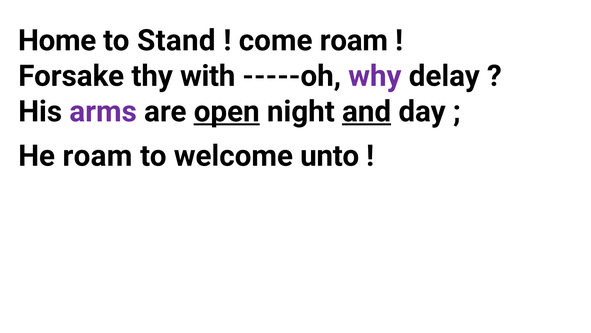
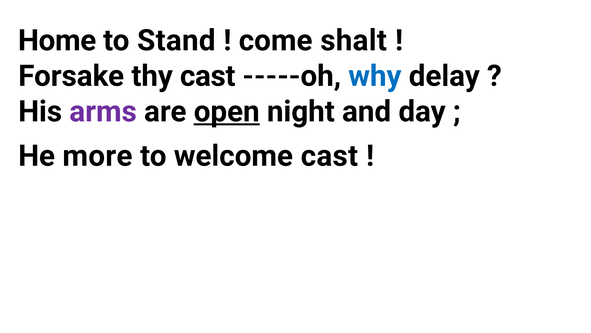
come roam: roam -> shalt (354, 40)
thy with: with -> cast (208, 76)
why colour: purple -> blue (375, 76)
and underline: present -> none (367, 111)
He roam: roam -> more (97, 156)
welcome unto: unto -> cast (329, 156)
